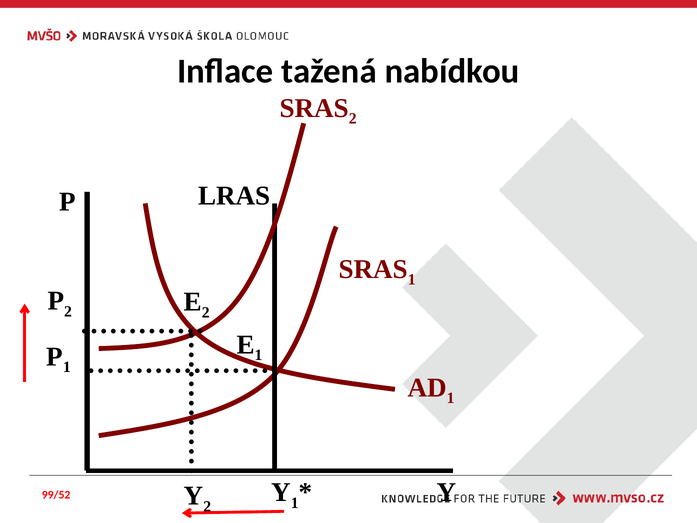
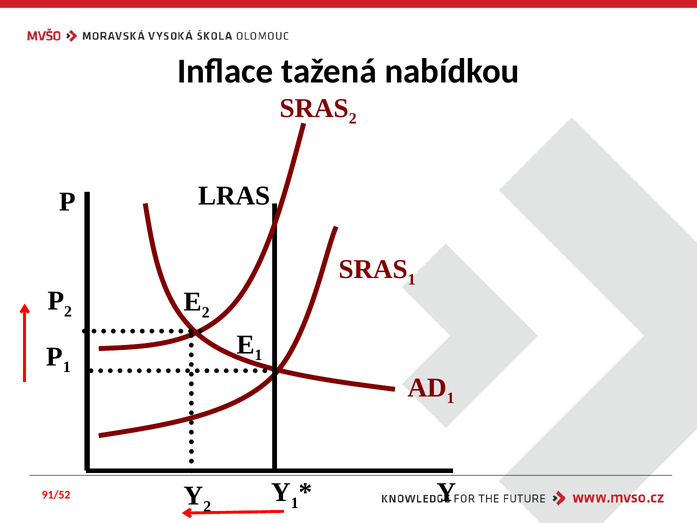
99/52: 99/52 -> 91/52 (56, 495)
